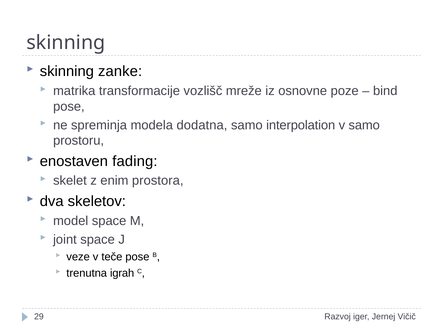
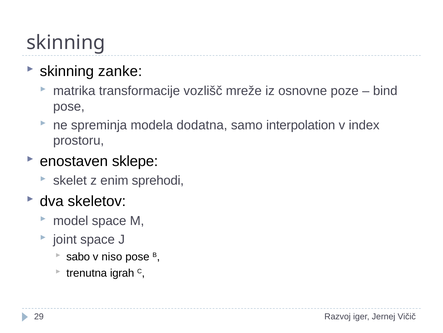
v samo: samo -> index (364, 125)
fading: fading -> sklepe (135, 161)
prostora: prostora -> sprehodi (158, 180)
veze: veze -> sabo (78, 256)
teče: teče -> niso (112, 256)
